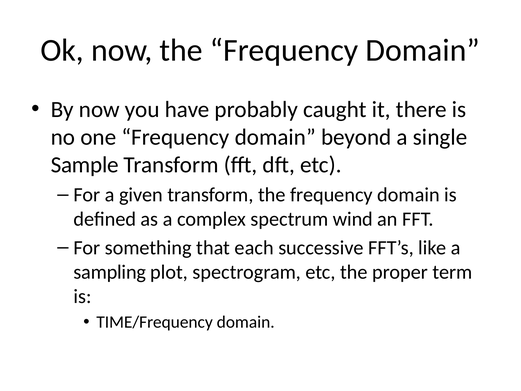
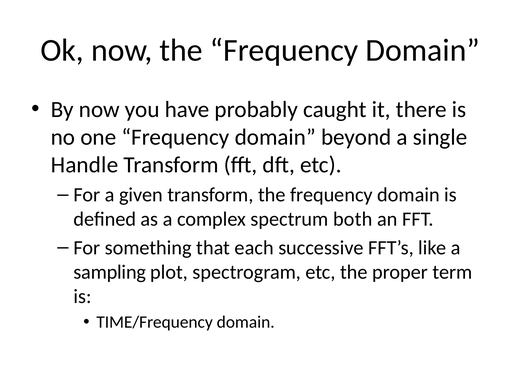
Sample: Sample -> Handle (85, 165)
wind: wind -> both (353, 219)
